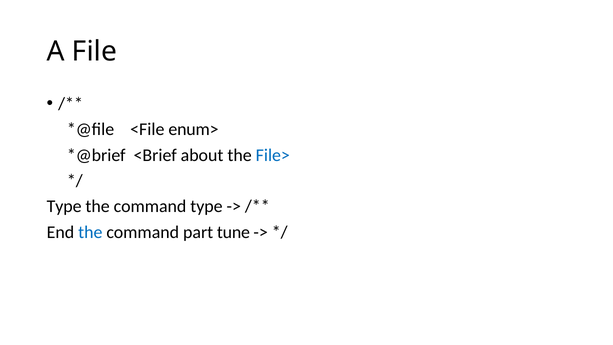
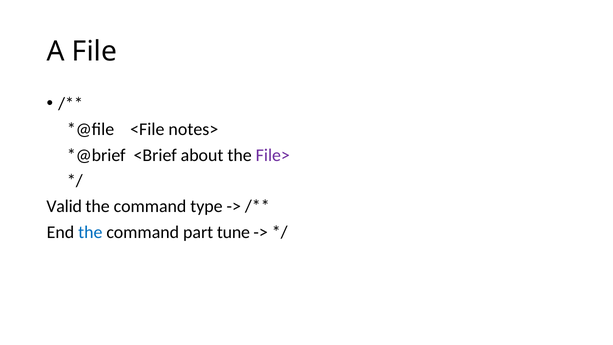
enum>: enum> -> notes> (193, 129)
File> colour: blue -> purple (273, 155)
Type: Type -> Valid (64, 206)
